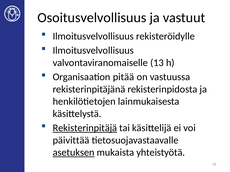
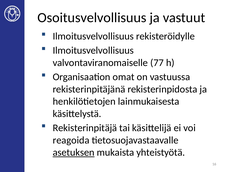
13: 13 -> 77 (157, 63)
pitää: pitää -> omat (124, 77)
Rekisterinpitäjä underline: present -> none (85, 128)
päivittää: päivittää -> reagoida (71, 141)
